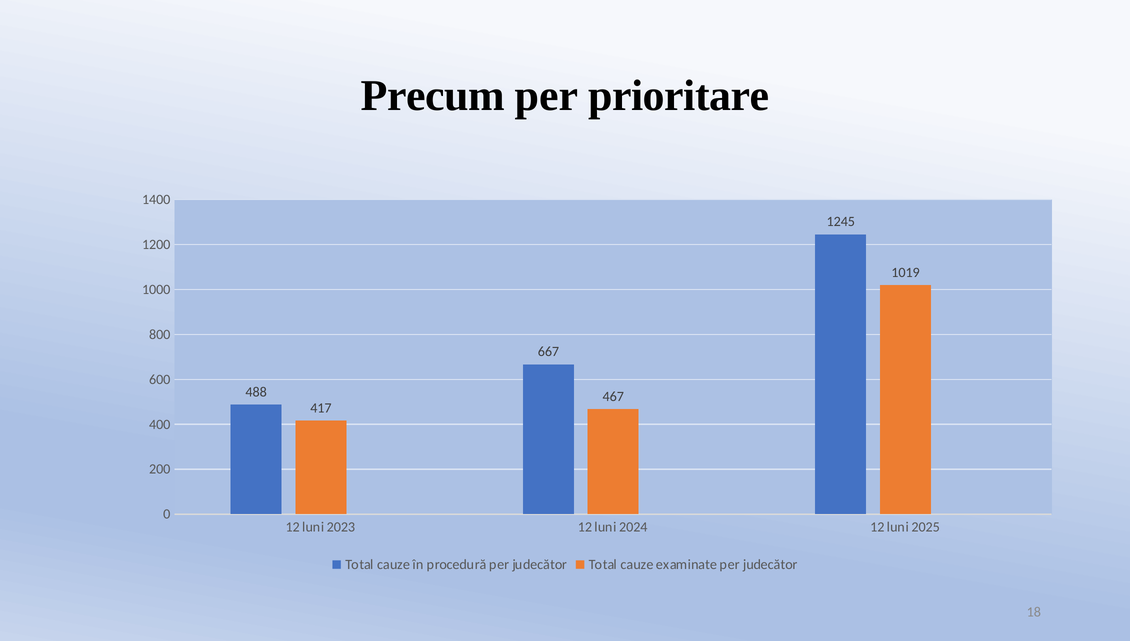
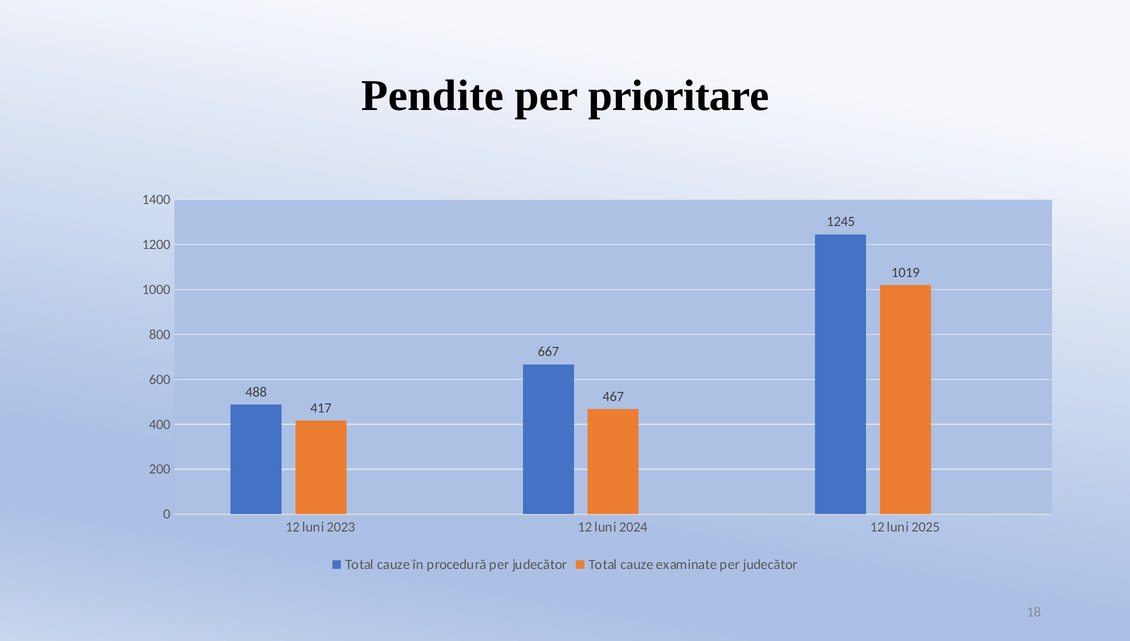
Precum: Precum -> Pendite (432, 96)
